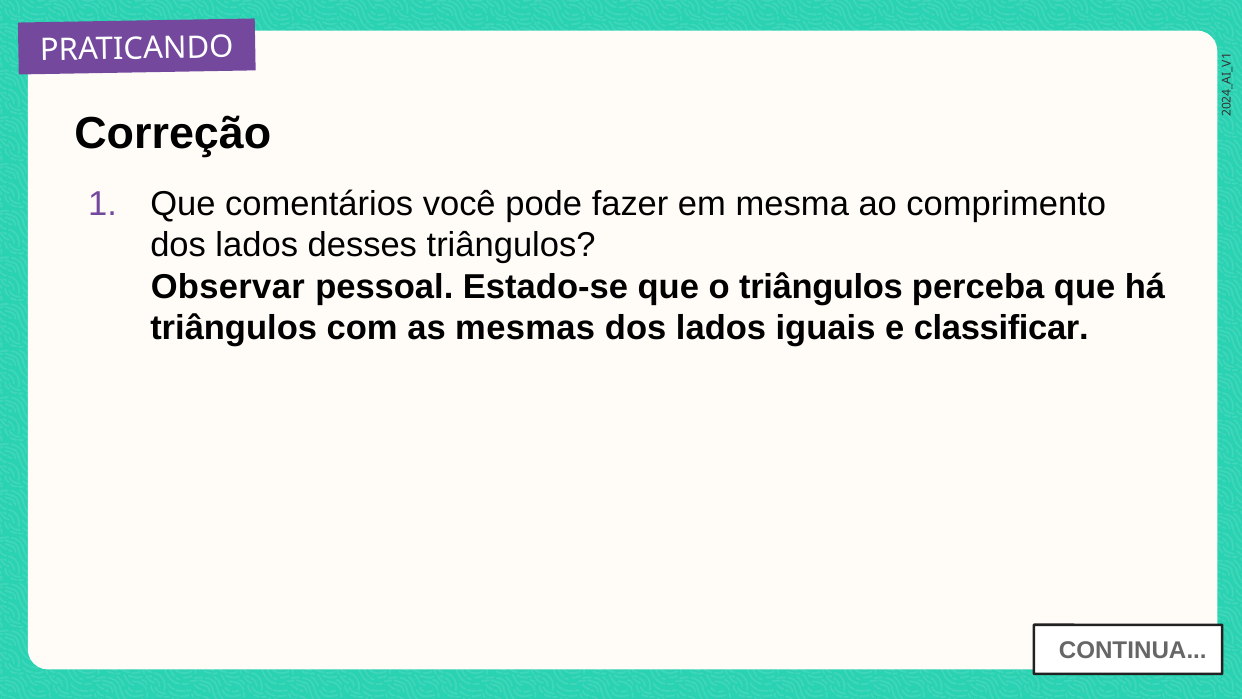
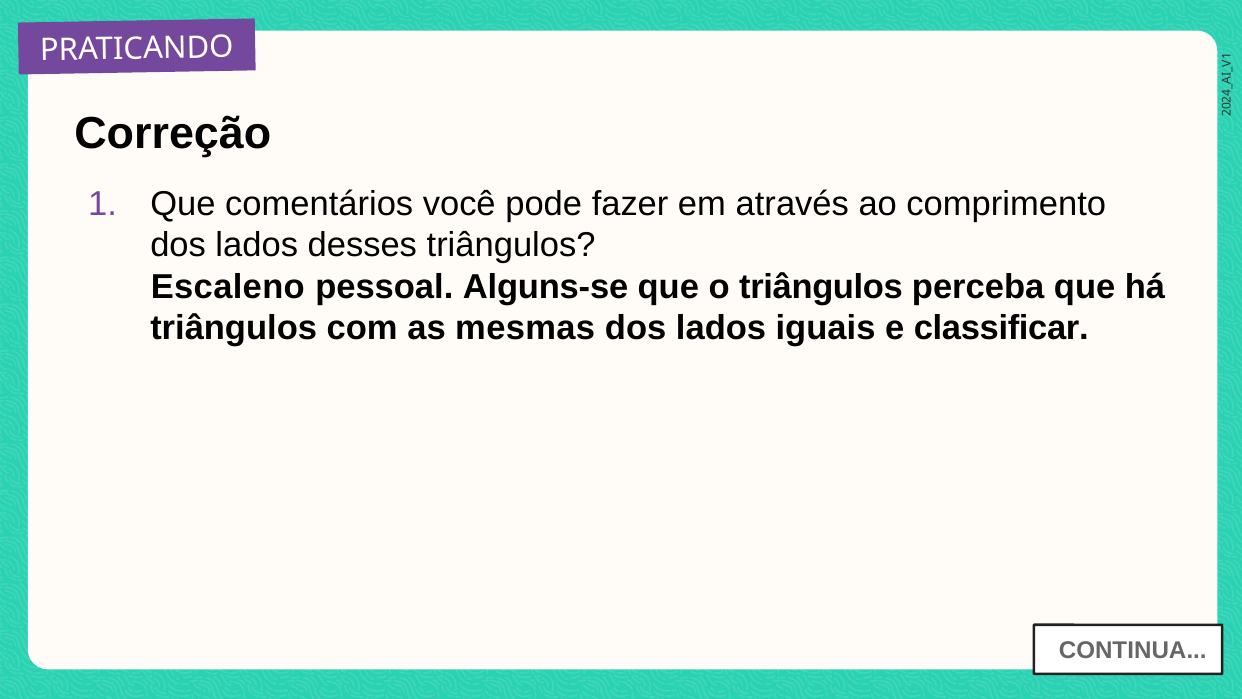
mesma: mesma -> através (792, 204)
Observar: Observar -> Escaleno (228, 287)
Estado-se: Estado-se -> Alguns-se (546, 287)
